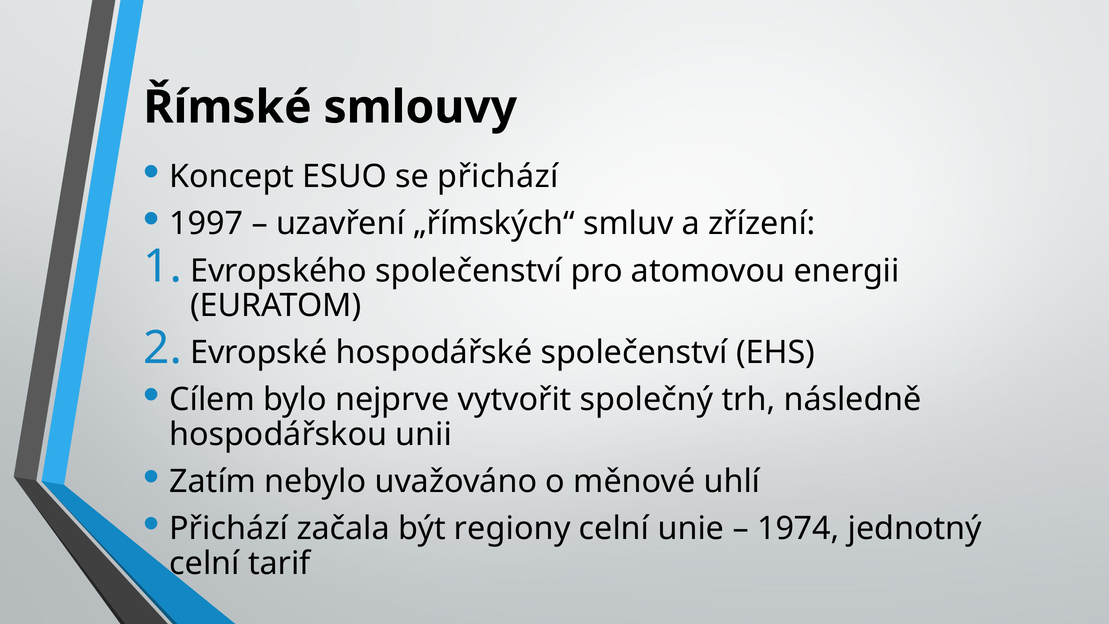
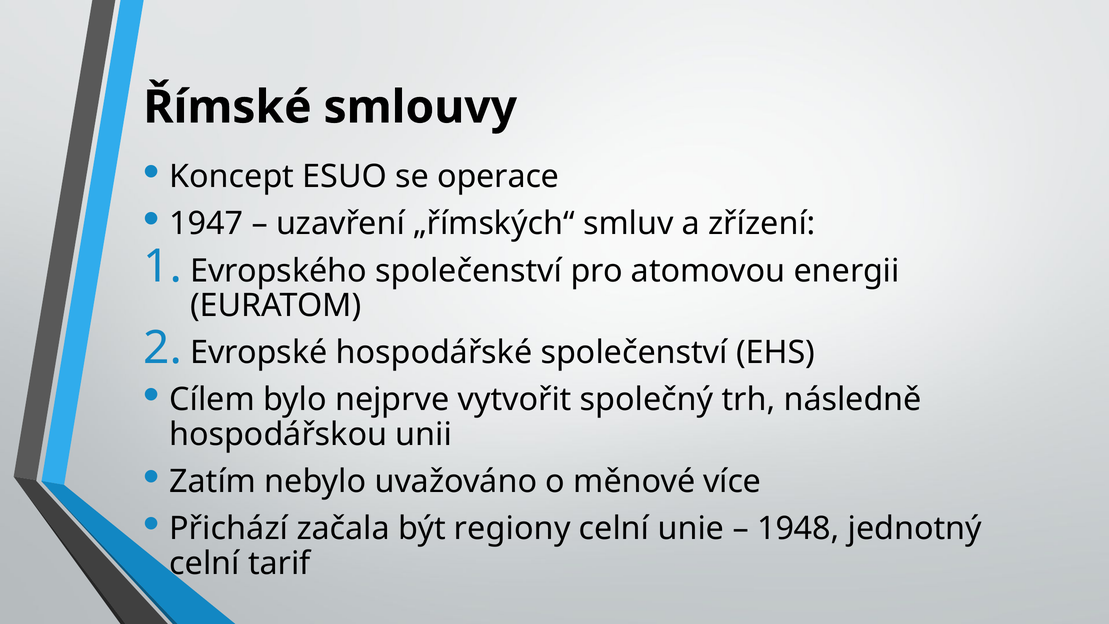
se přichází: přichází -> operace (498, 177)
1997: 1997 -> 1947 (206, 224)
uhlí: uhlí -> více (732, 482)
1974: 1974 -> 1948 (798, 529)
